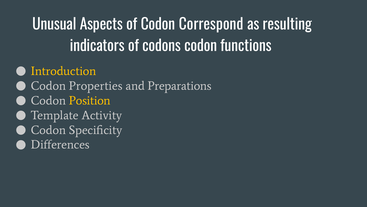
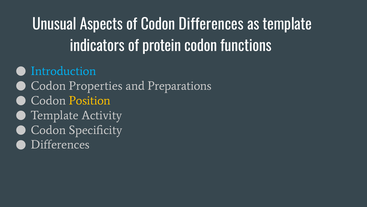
Codon Correspond: Correspond -> Differences (211, 24)
as resulting: resulting -> template (287, 24)
codons: codons -> protein (162, 46)
Introduction colour: yellow -> light blue (64, 71)
